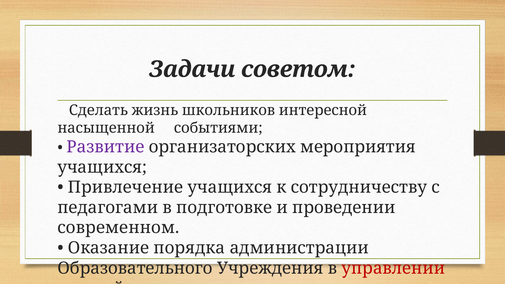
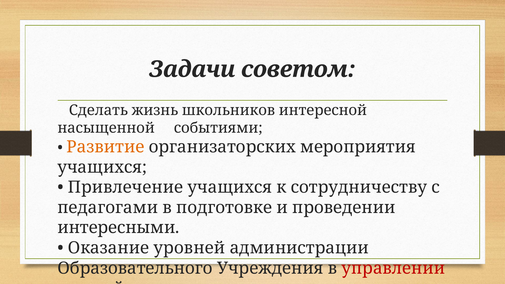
Развитие colour: purple -> orange (105, 147)
современном: современном -> интересными (118, 228)
порядка: порядка -> уровней (189, 248)
